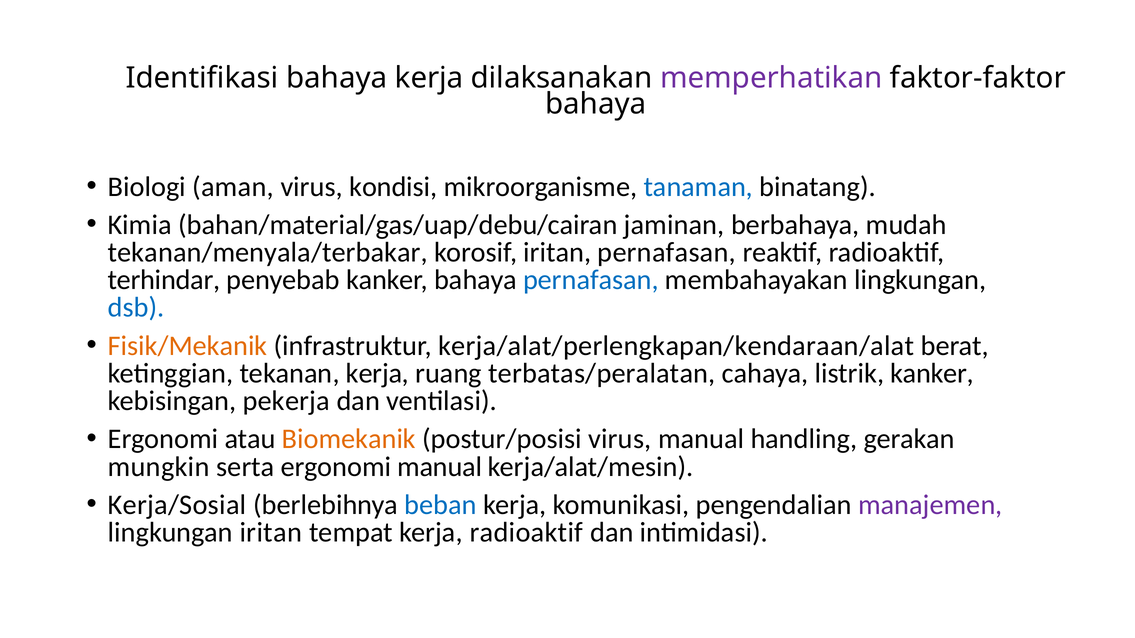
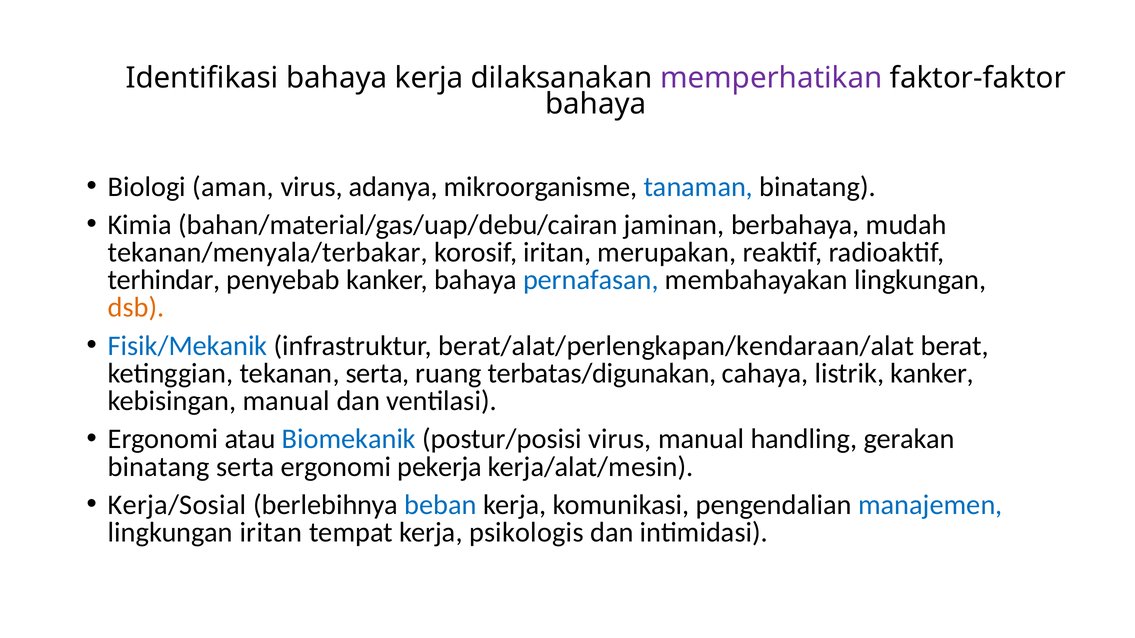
kondisi: kondisi -> adanya (393, 187)
iritan pernafasan: pernafasan -> merupakan (667, 253)
dsb colour: blue -> orange (136, 308)
Fisik/Mekanik colour: orange -> blue (188, 346)
kerja/alat/perlengkapan/kendaraan/alat: kerja/alat/perlengkapan/kendaraan/alat -> berat/alat/perlengkapan/kendaraan/alat (676, 346)
tekanan kerja: kerja -> serta (377, 374)
terbatas/peralatan: terbatas/peralatan -> terbatas/digunakan (602, 374)
kebisingan pekerja: pekerja -> manual (286, 401)
Biomekanik colour: orange -> blue (349, 439)
mungkin: mungkin -> binatang (159, 467)
ergonomi manual: manual -> pekerja (440, 467)
manajemen colour: purple -> blue (930, 505)
kerja radioaktif: radioaktif -> psikologis (526, 533)
